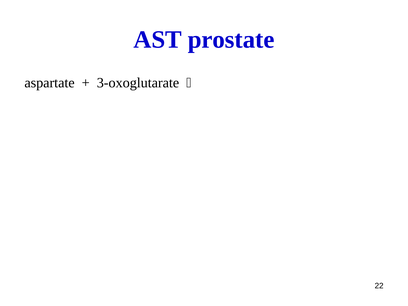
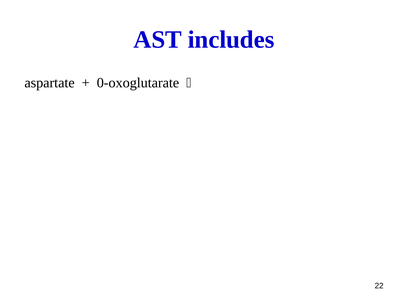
prostate: prostate -> includes (231, 39)
3-oxoglutarate: 3-oxoglutarate -> 0-oxoglutarate (138, 83)
